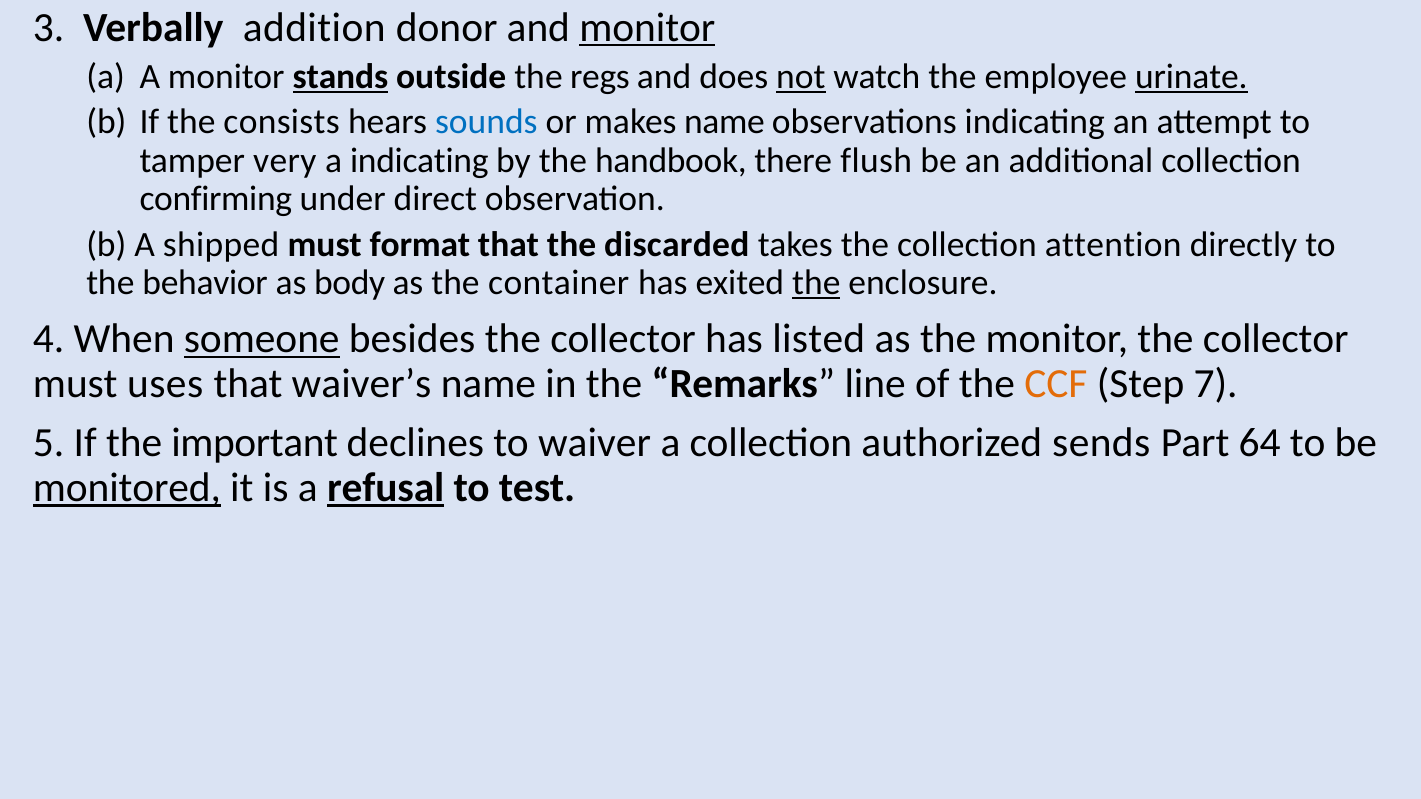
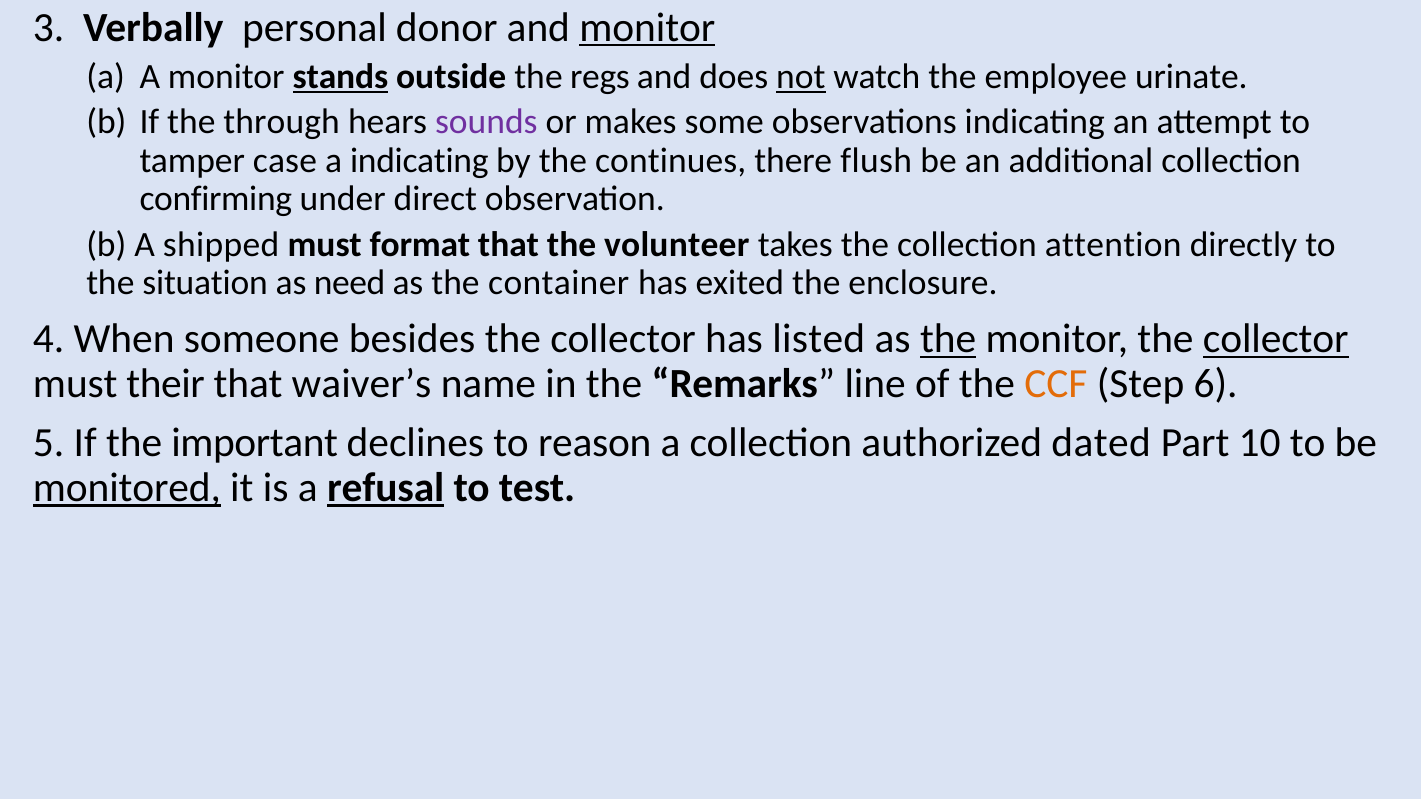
addition: addition -> personal (315, 27)
urinate underline: present -> none (1191, 76)
consists: consists -> through (282, 122)
sounds colour: blue -> purple (486, 122)
makes name: name -> some (724, 122)
very: very -> case (285, 160)
handbook: handbook -> continues (671, 160)
discarded: discarded -> volunteer (677, 245)
behavior: behavior -> situation (205, 283)
body: body -> need (350, 283)
the underline: present -> none (816, 283)
someone underline: present -> none (262, 339)
the underline: none -> present (948, 339)
collector underline: none -> present (1276, 339)
uses: uses -> their (166, 384)
7: 7 -> 6 (1216, 384)
waiver: waiver -> reason (595, 443)
sends: sends -> dated (1101, 443)
64: 64 -> 10 (1260, 443)
